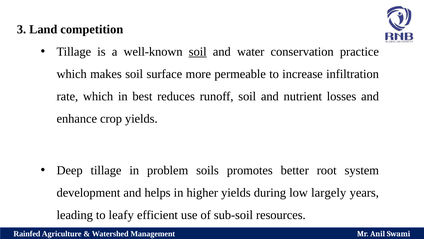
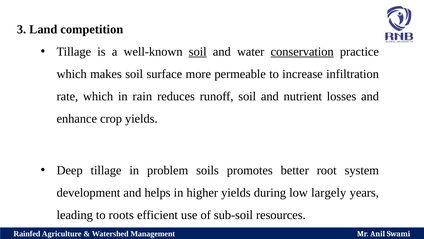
conservation underline: none -> present (302, 52)
best: best -> rain (142, 96)
leafy: leafy -> roots (121, 215)
